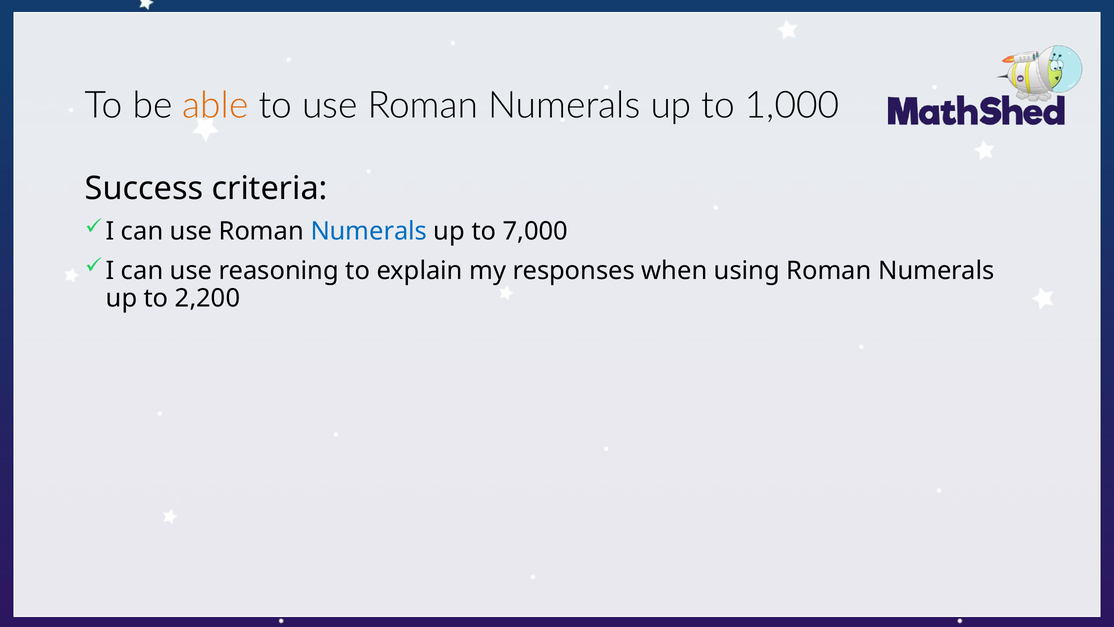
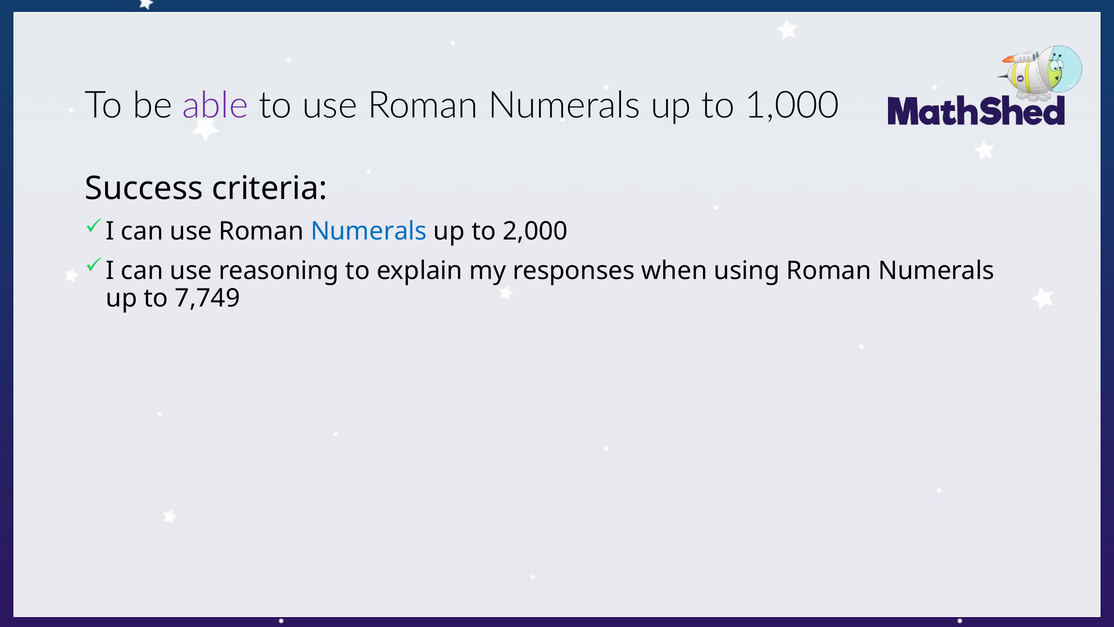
able colour: orange -> purple (216, 106)
7,000: 7,000 -> 2,000 (535, 231)
2,200: 2,200 -> 7,749 (208, 298)
